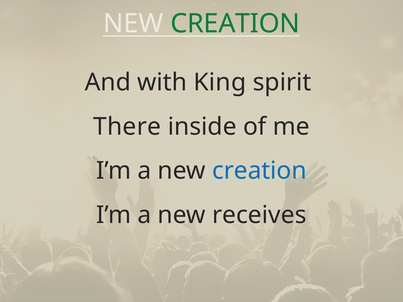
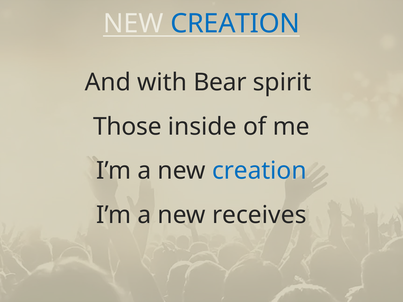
CREATION colour: green -> blue (235, 24)
King: King -> Bear (220, 82)
There: There -> Those (127, 127)
